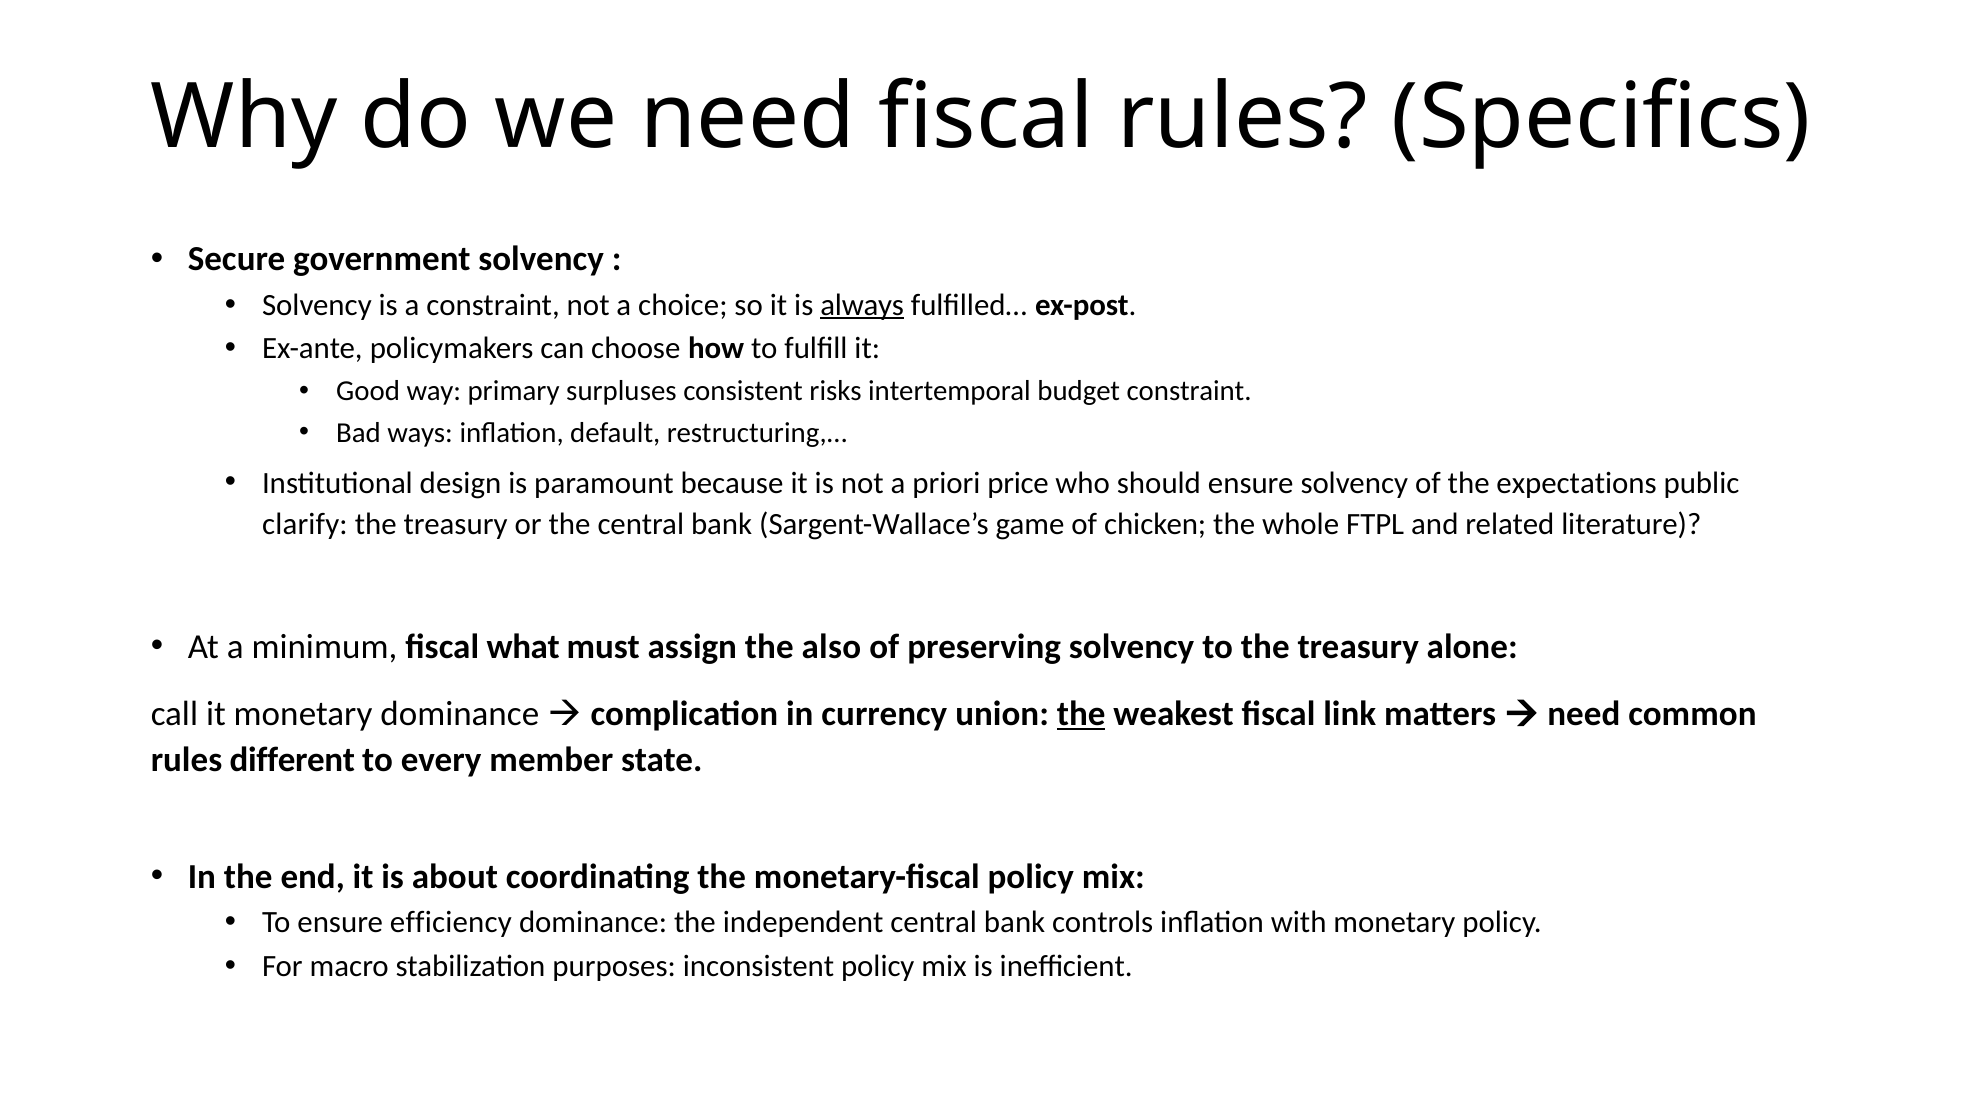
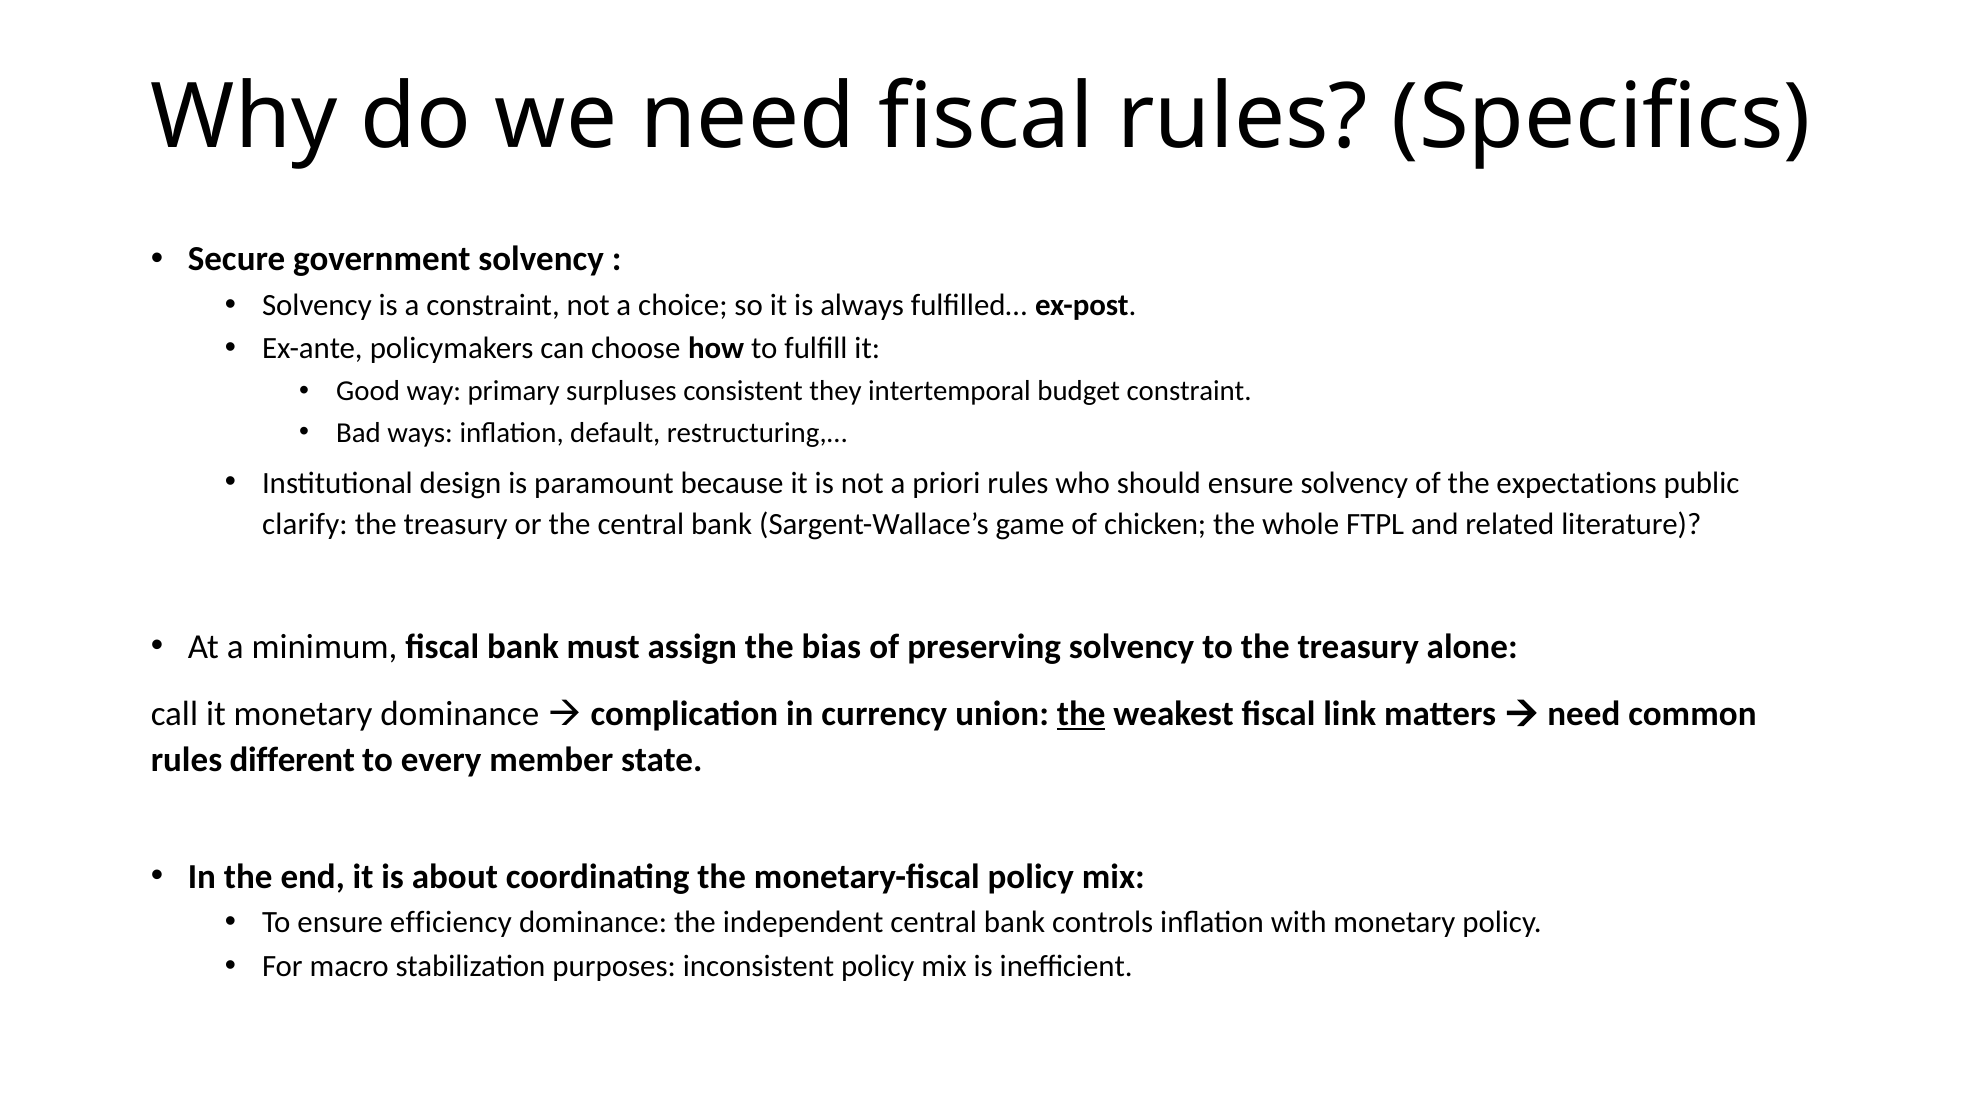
always underline: present -> none (862, 305)
risks: risks -> they (836, 391)
priori price: price -> rules (1018, 483)
fiscal what: what -> bank (523, 647)
also: also -> bias (831, 647)
